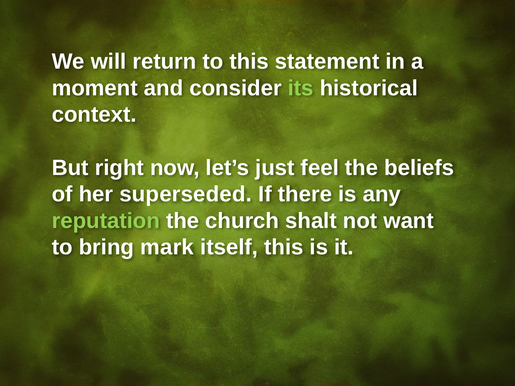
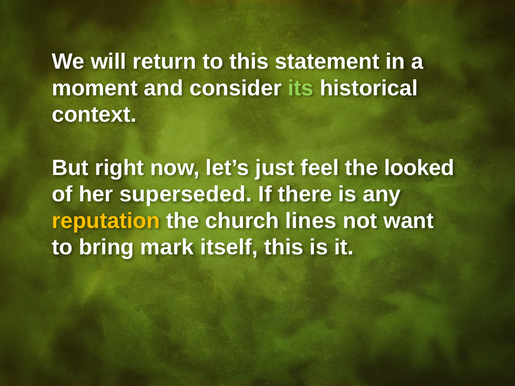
beliefs: beliefs -> looked (419, 168)
reputation colour: light green -> yellow (106, 221)
shalt: shalt -> lines (311, 221)
